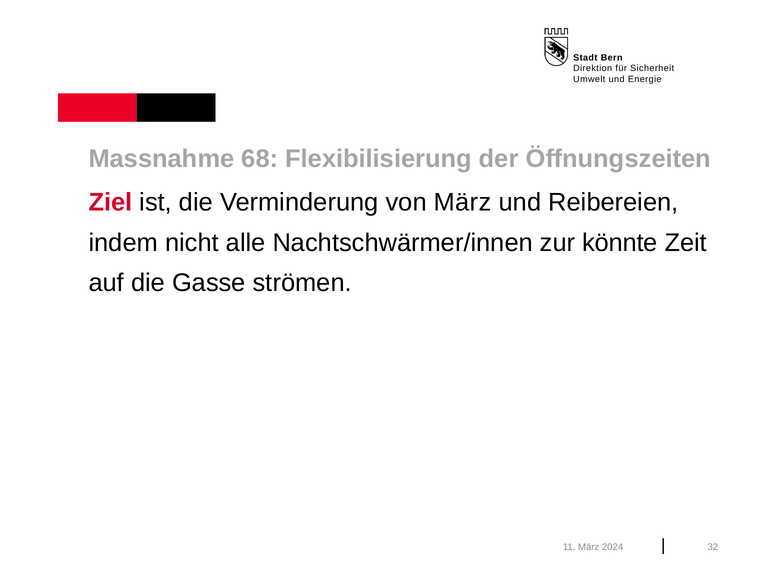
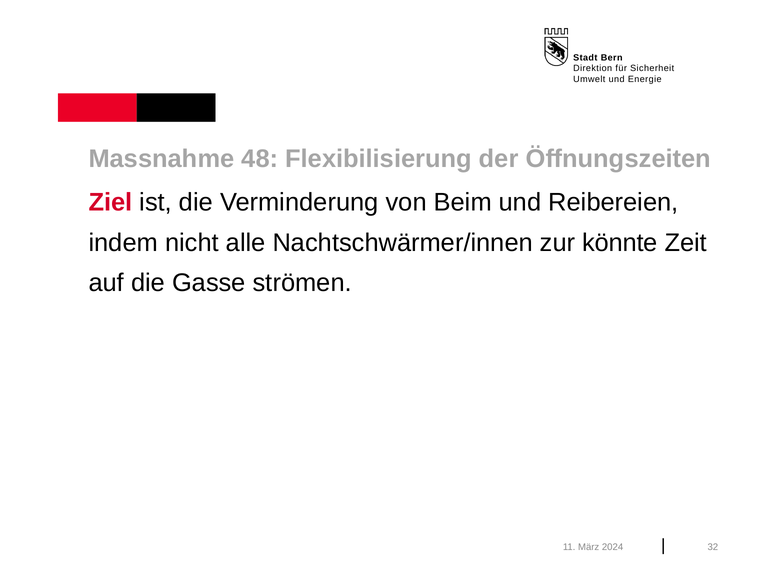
68: 68 -> 48 (260, 159)
von März: März -> Beim (463, 202)
